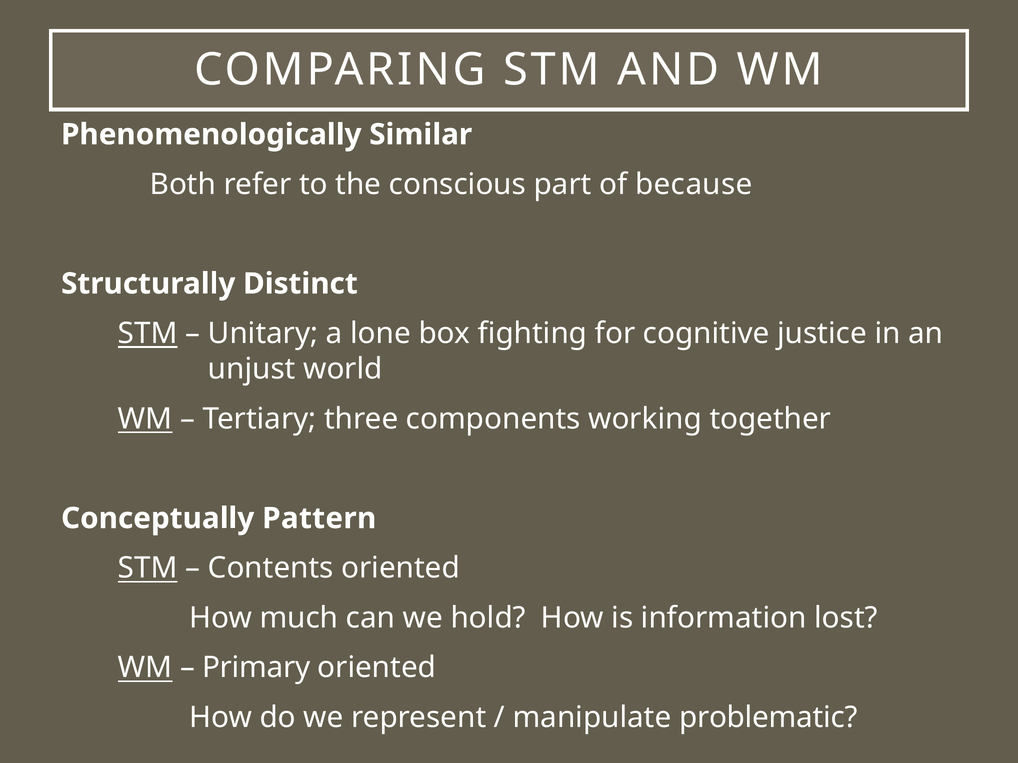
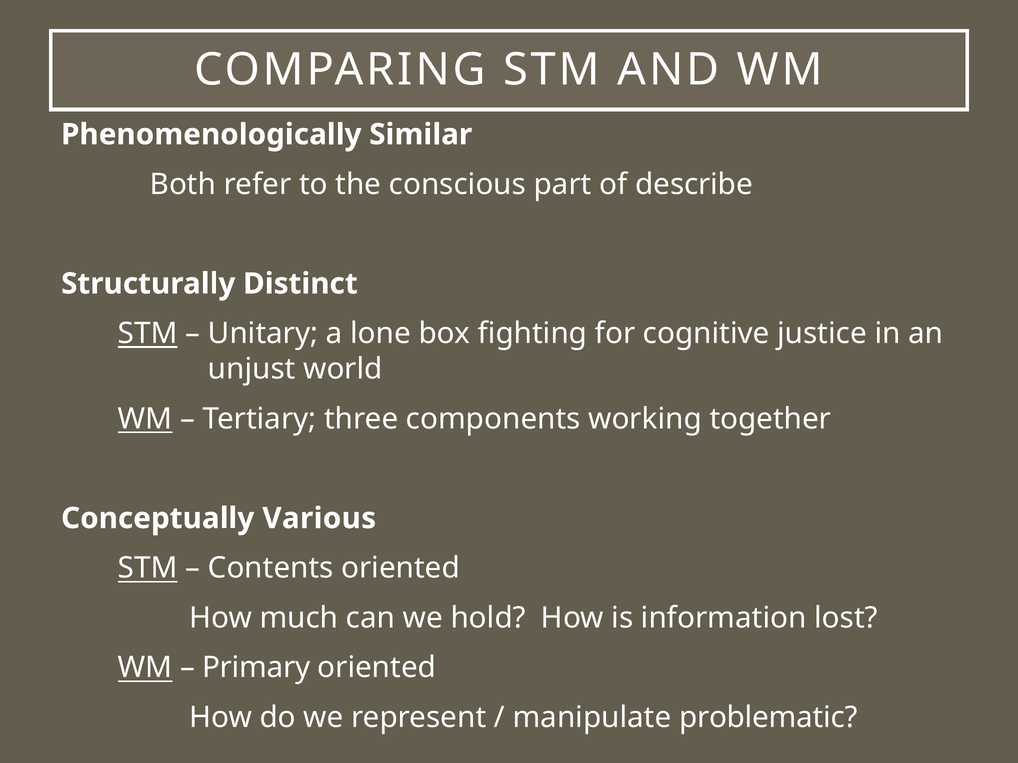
because: because -> describe (694, 184)
Pattern: Pattern -> Various (319, 519)
